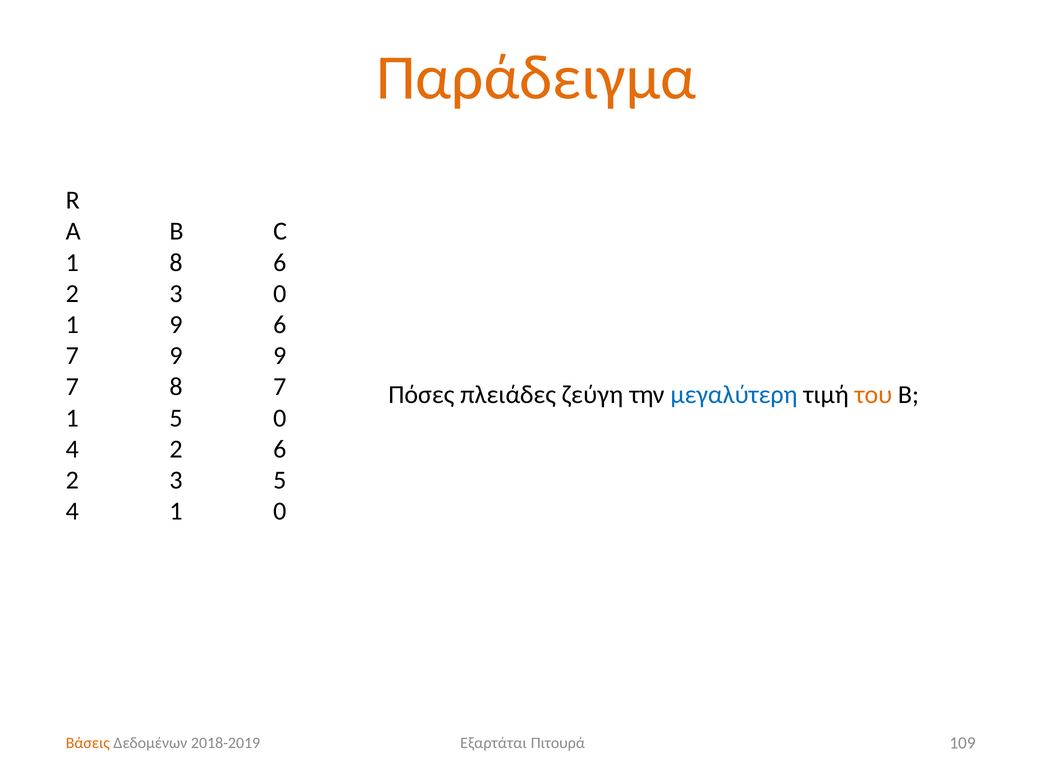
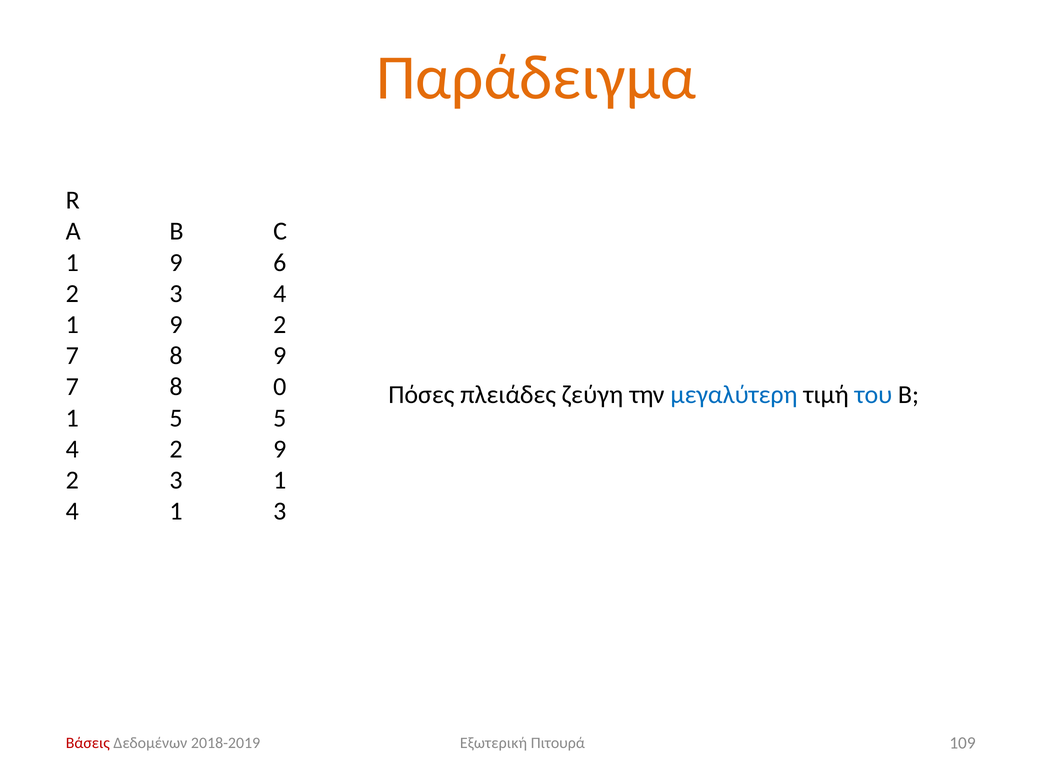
8: 8 -> 9 (176, 263)
3 0: 0 -> 4 (280, 294)
1 9 6: 6 -> 2 (280, 325)
9: 9 -> 8 (176, 356)
8 7: 7 -> 0 (280, 387)
του colour: orange -> blue (873, 395)
5 0: 0 -> 5 (280, 418)
2 6: 6 -> 9 (280, 449)
3 5: 5 -> 1 (280, 481)
1 0: 0 -> 3 (280, 512)
Βάσεις colour: orange -> red (88, 743)
Εξαρτάται: Εξαρτάται -> Εξωτερική (494, 743)
